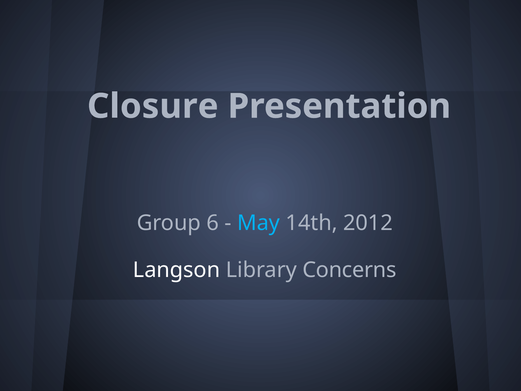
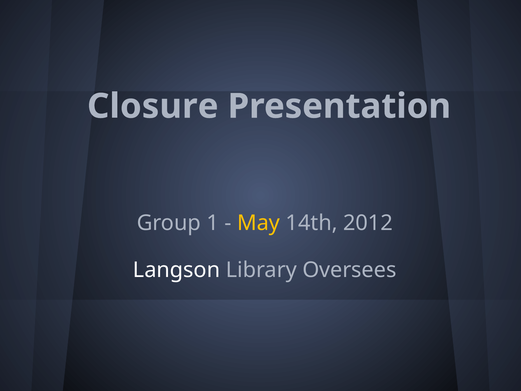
6: 6 -> 1 (213, 223)
May colour: light blue -> yellow (259, 223)
Concerns: Concerns -> Oversees (349, 270)
